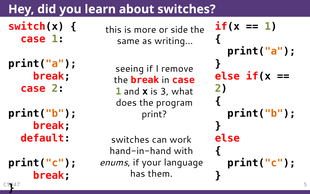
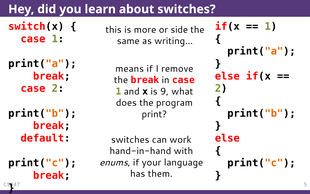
seeing: seeing -> means (130, 69)
3: 3 -> 9 (164, 91)
